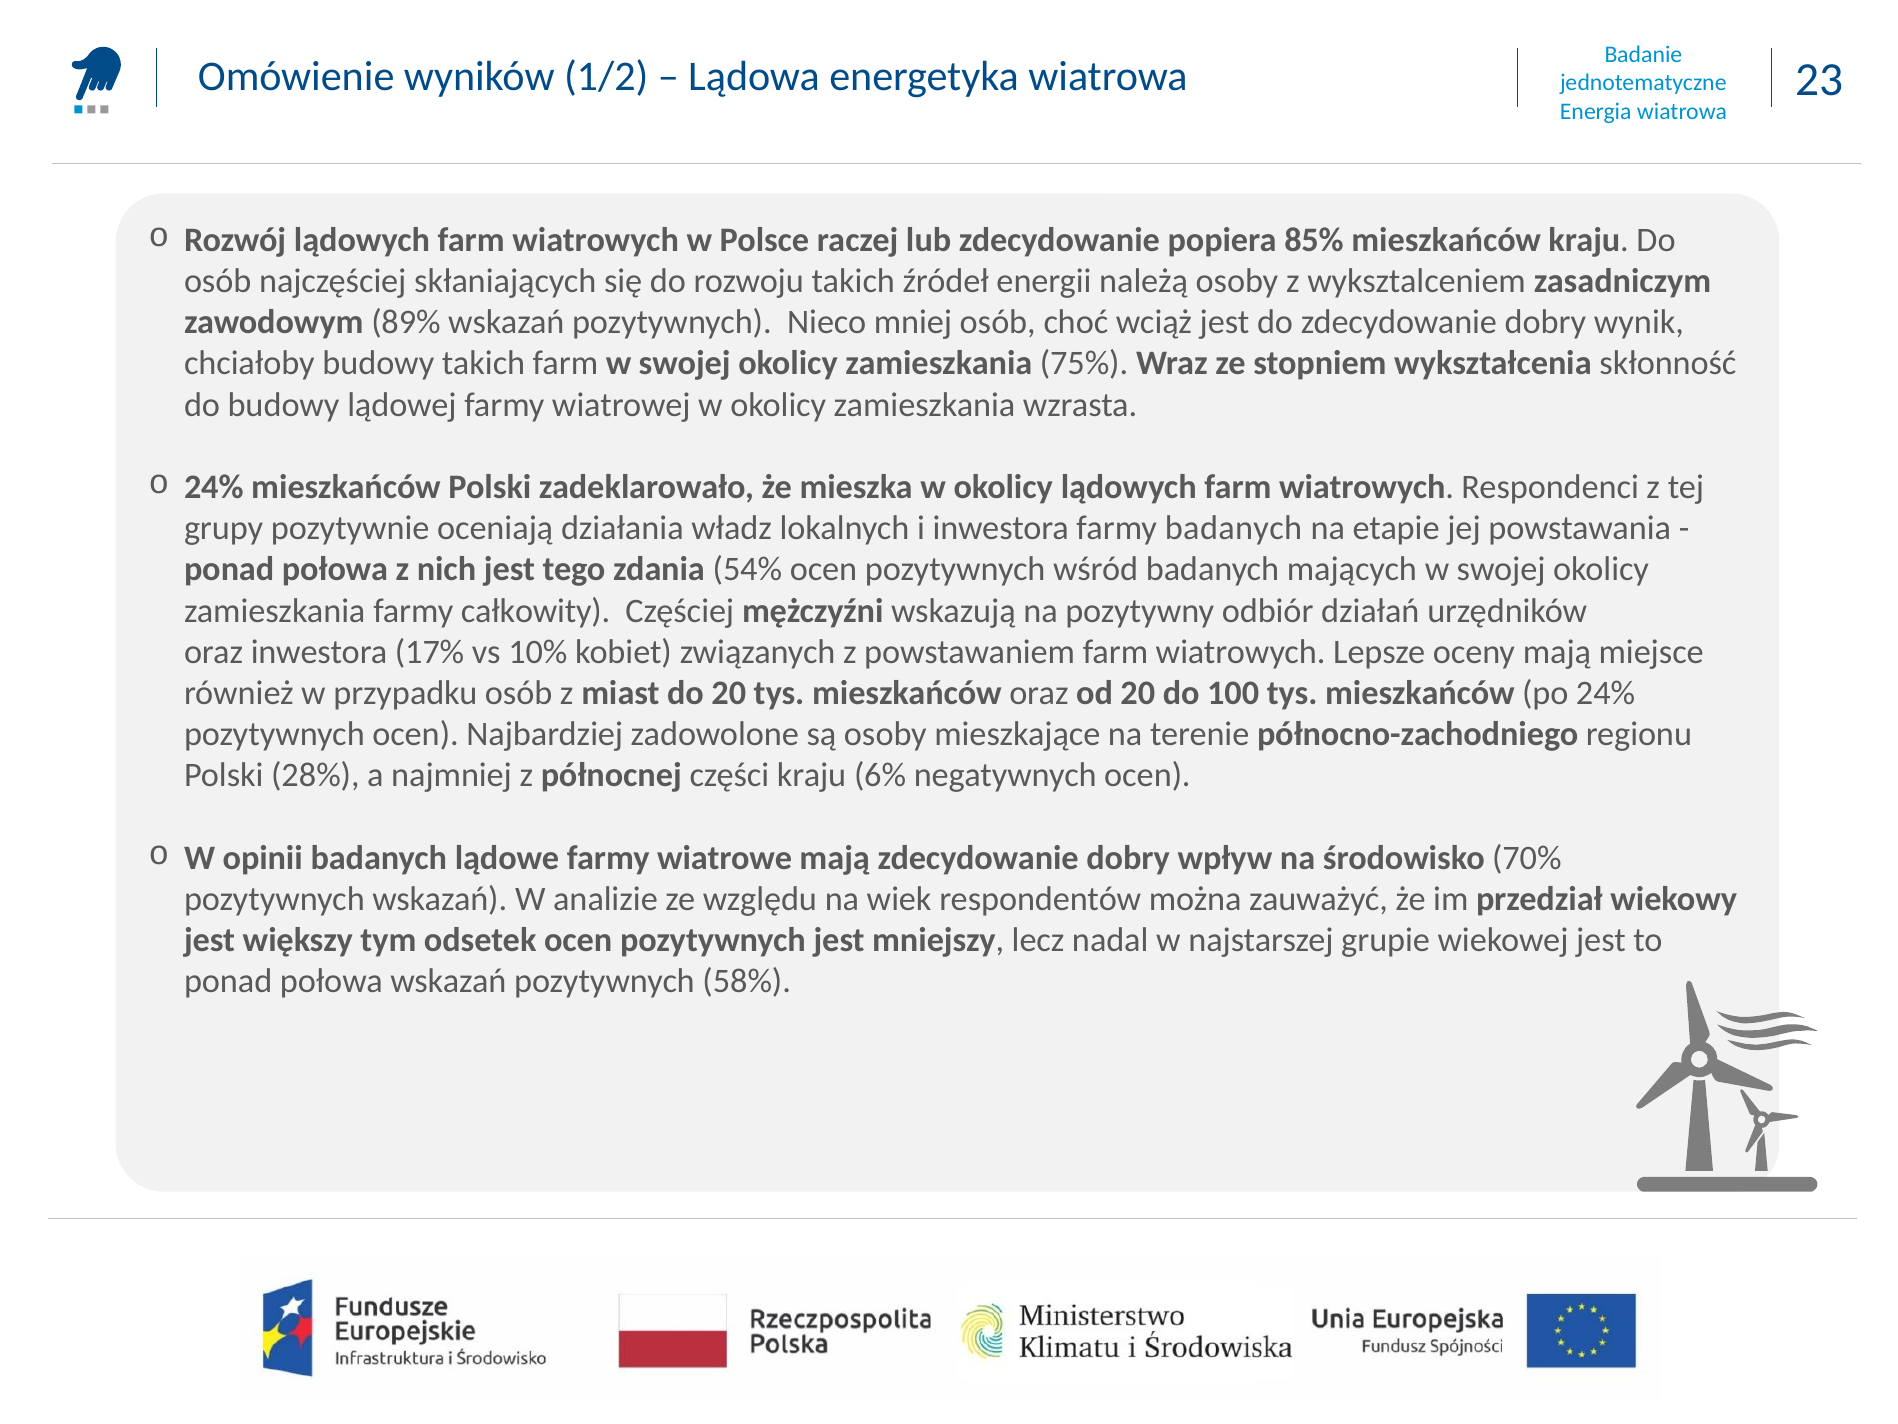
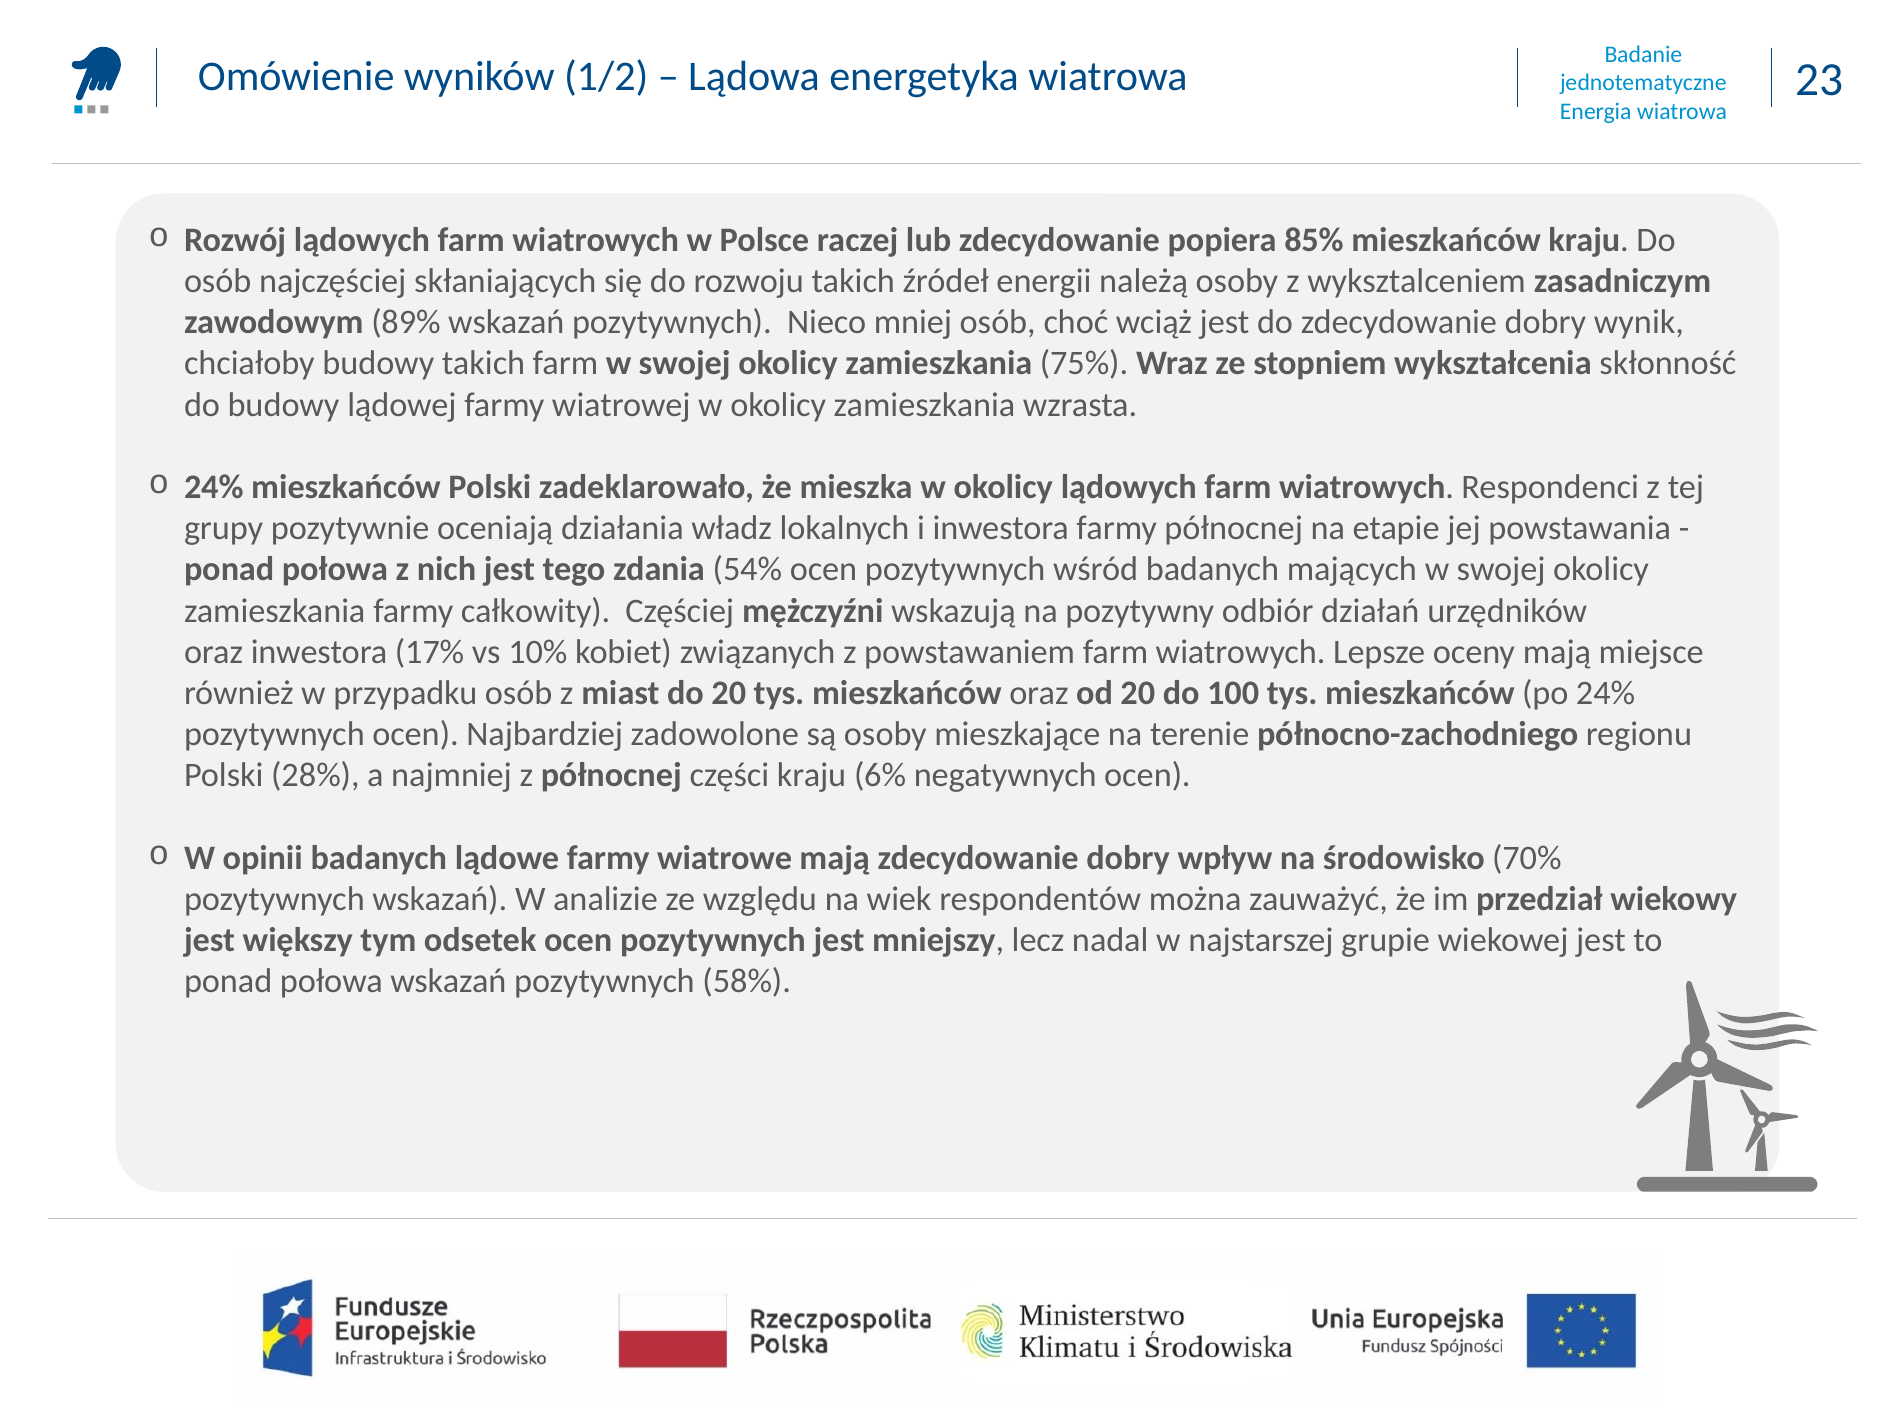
farmy badanych: badanych -> północnej (1234, 528)
